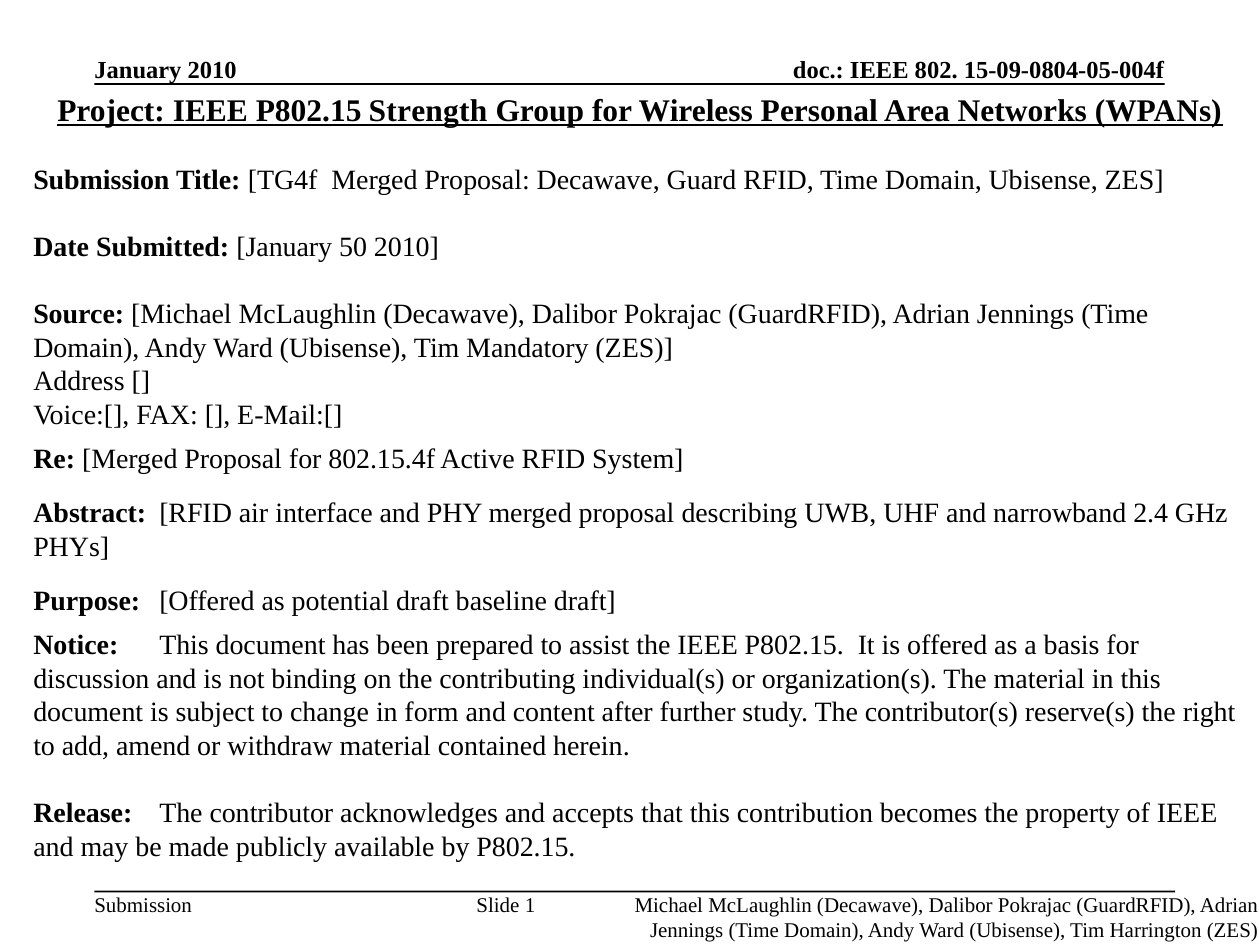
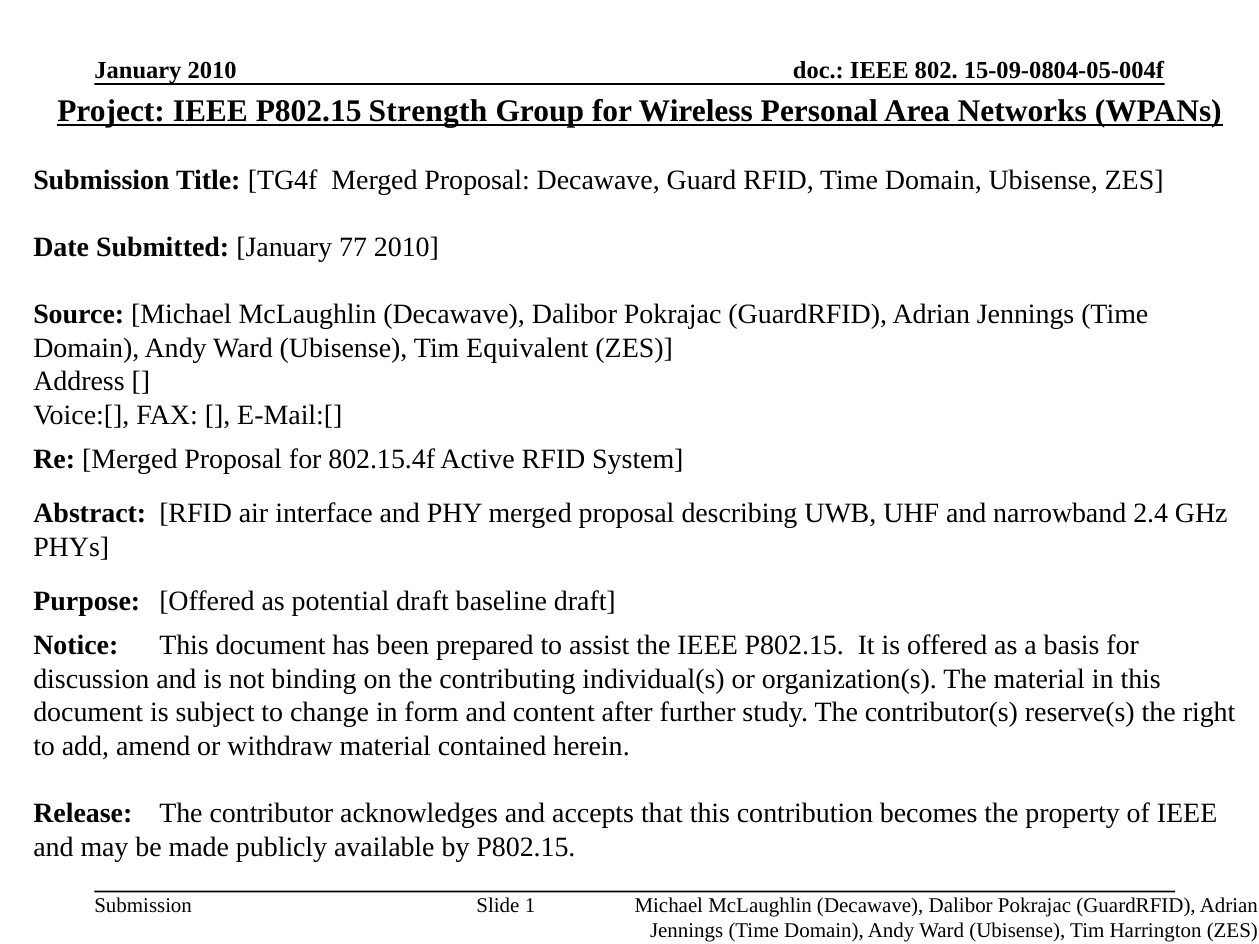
50: 50 -> 77 (353, 247)
Mandatory: Mandatory -> Equivalent (527, 348)
